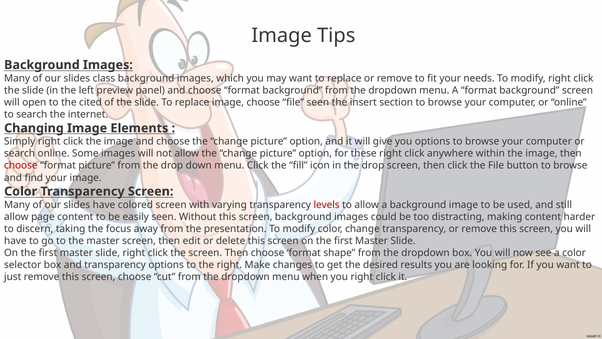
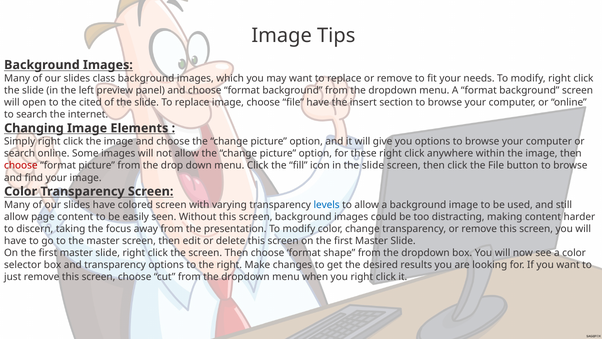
file seen: seen -> have (318, 102)
in the drop: drop -> slide (373, 165)
levels colour: red -> blue (327, 205)
